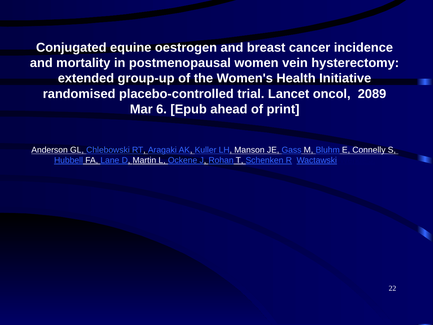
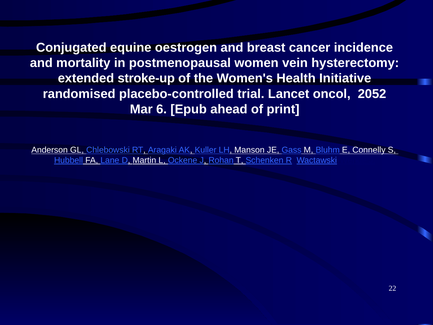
group-up: group-up -> stroke-up (146, 78)
2089: 2089 -> 2052 (372, 94)
